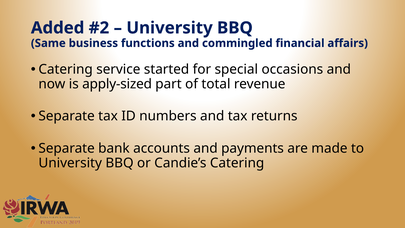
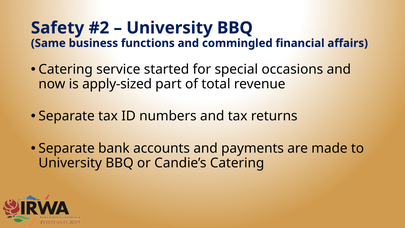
Added: Added -> Safety (58, 28)
